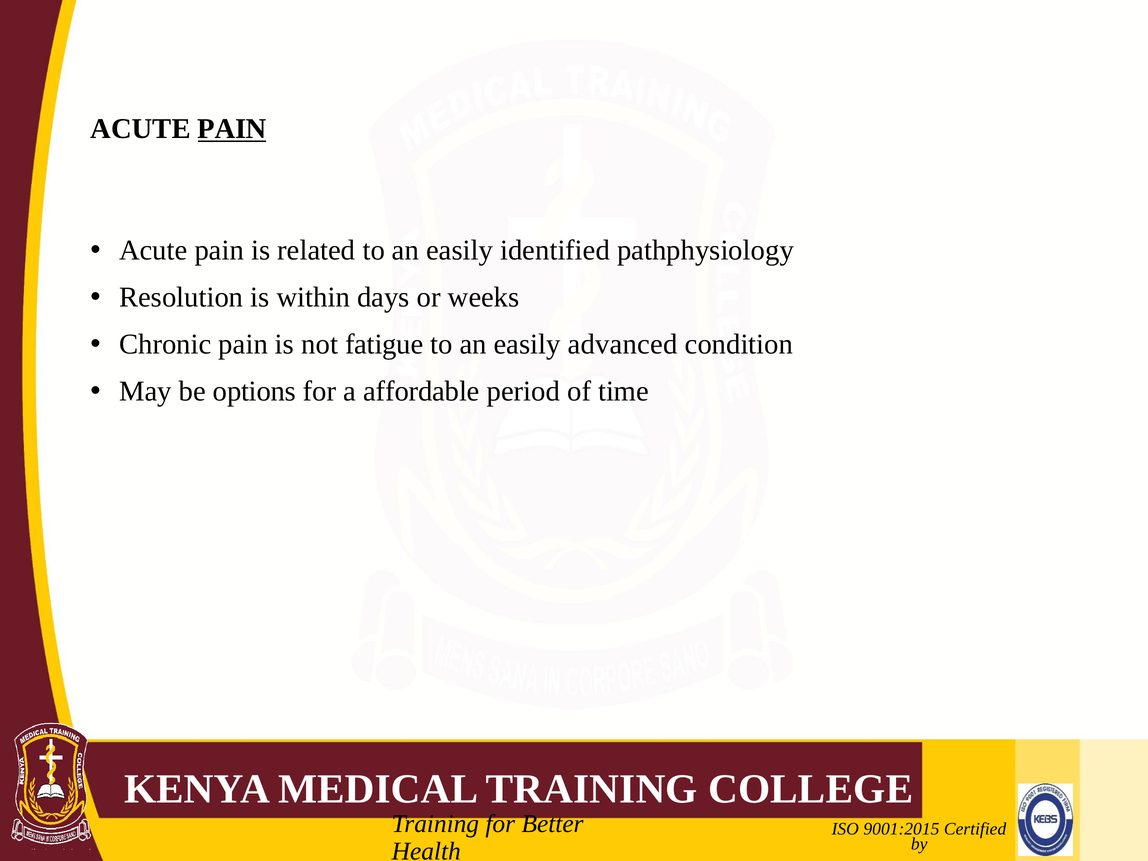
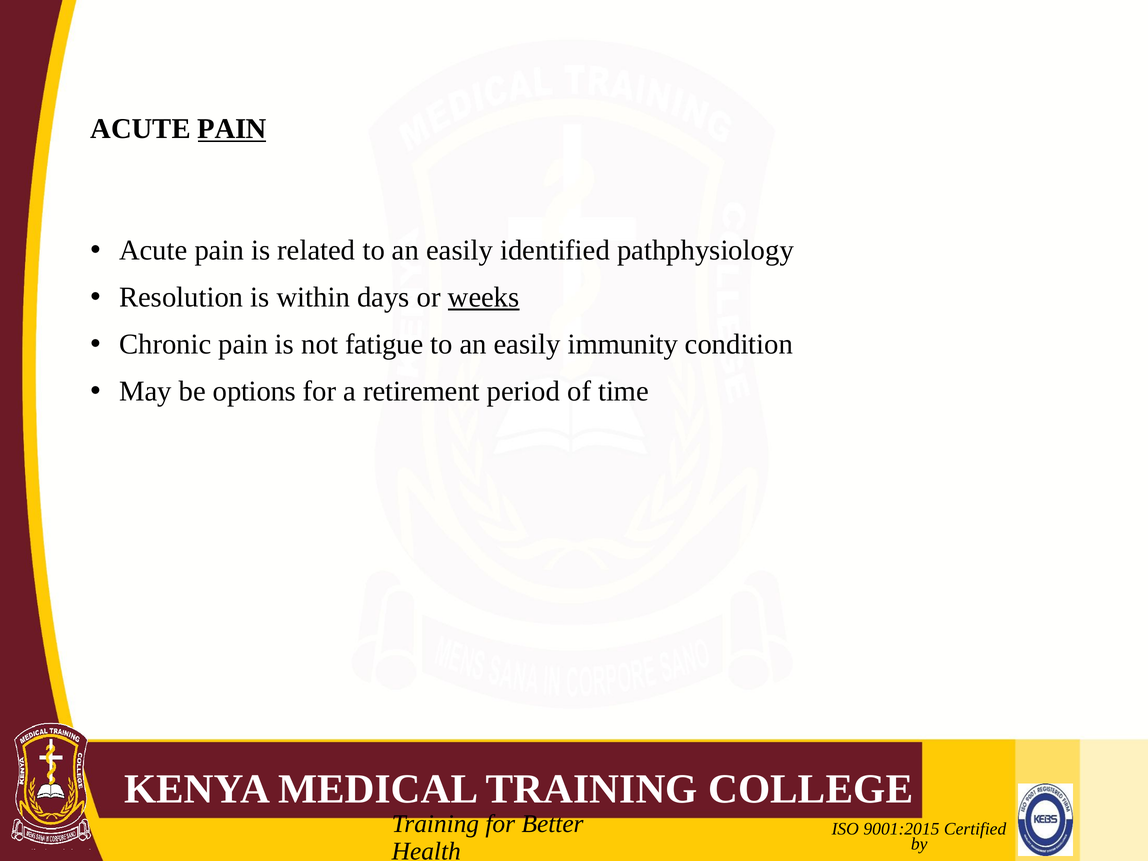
weeks underline: none -> present (484, 297)
advanced: advanced -> immunity (623, 344)
affordable: affordable -> retirement (421, 391)
